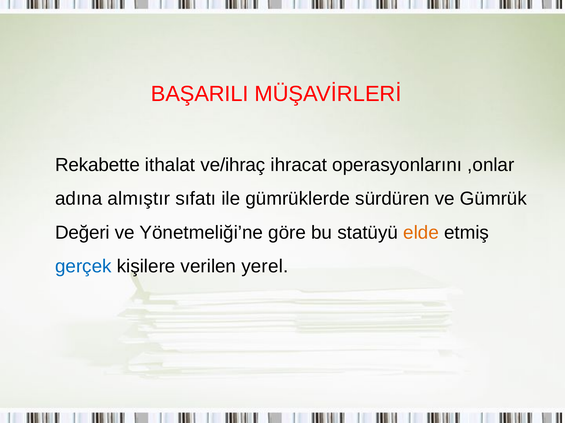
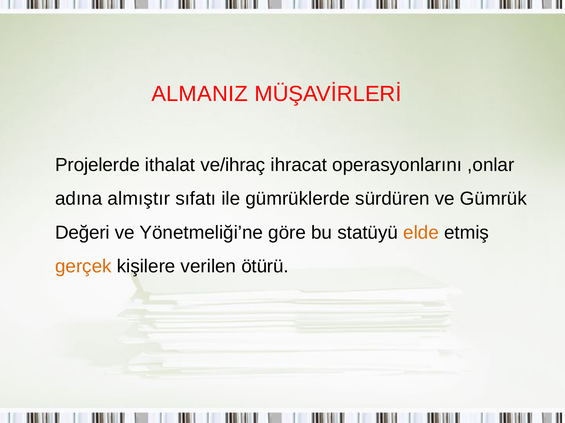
BAŞARILI: BAŞARILI -> ALMANIZ (200, 94)
Rekabette: Rekabette -> Projelerde (97, 165)
gerçek colour: blue -> orange (83, 267)
yerel: yerel -> ötürü (265, 267)
